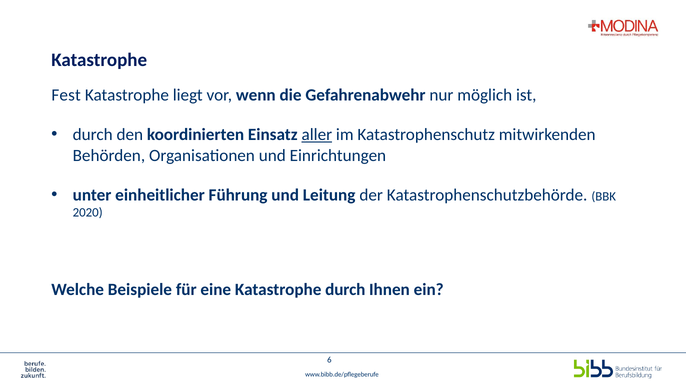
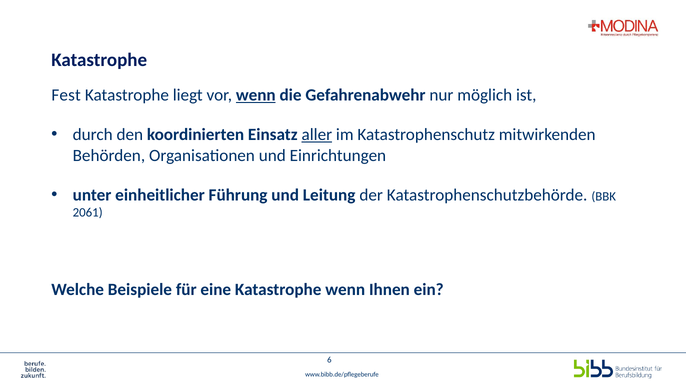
wenn underline: none -> present (256, 95)
2020: 2020 -> 2061 (88, 213)
Katastrophe durch: durch -> wenn (345, 290)
